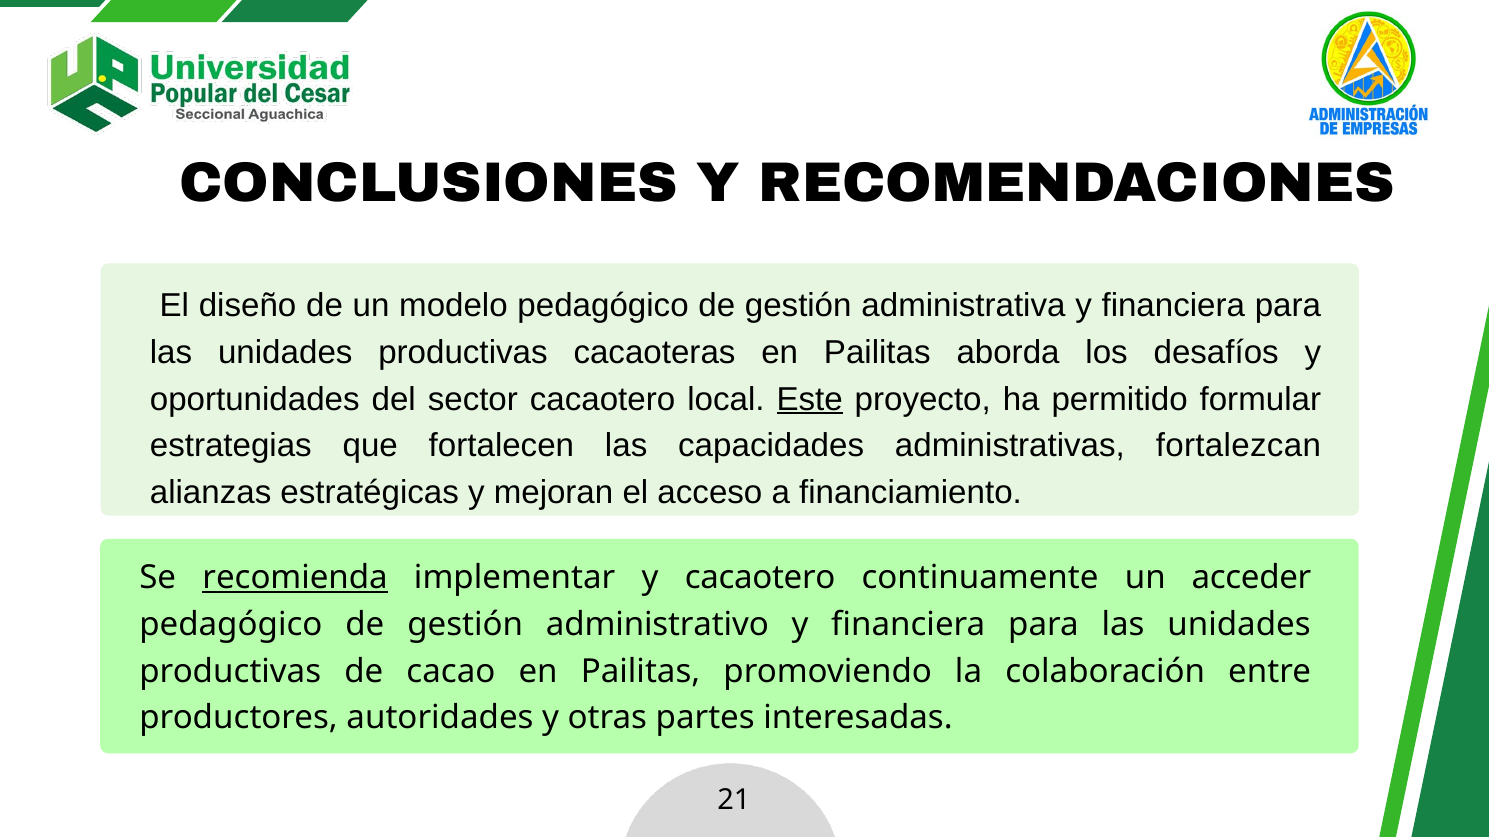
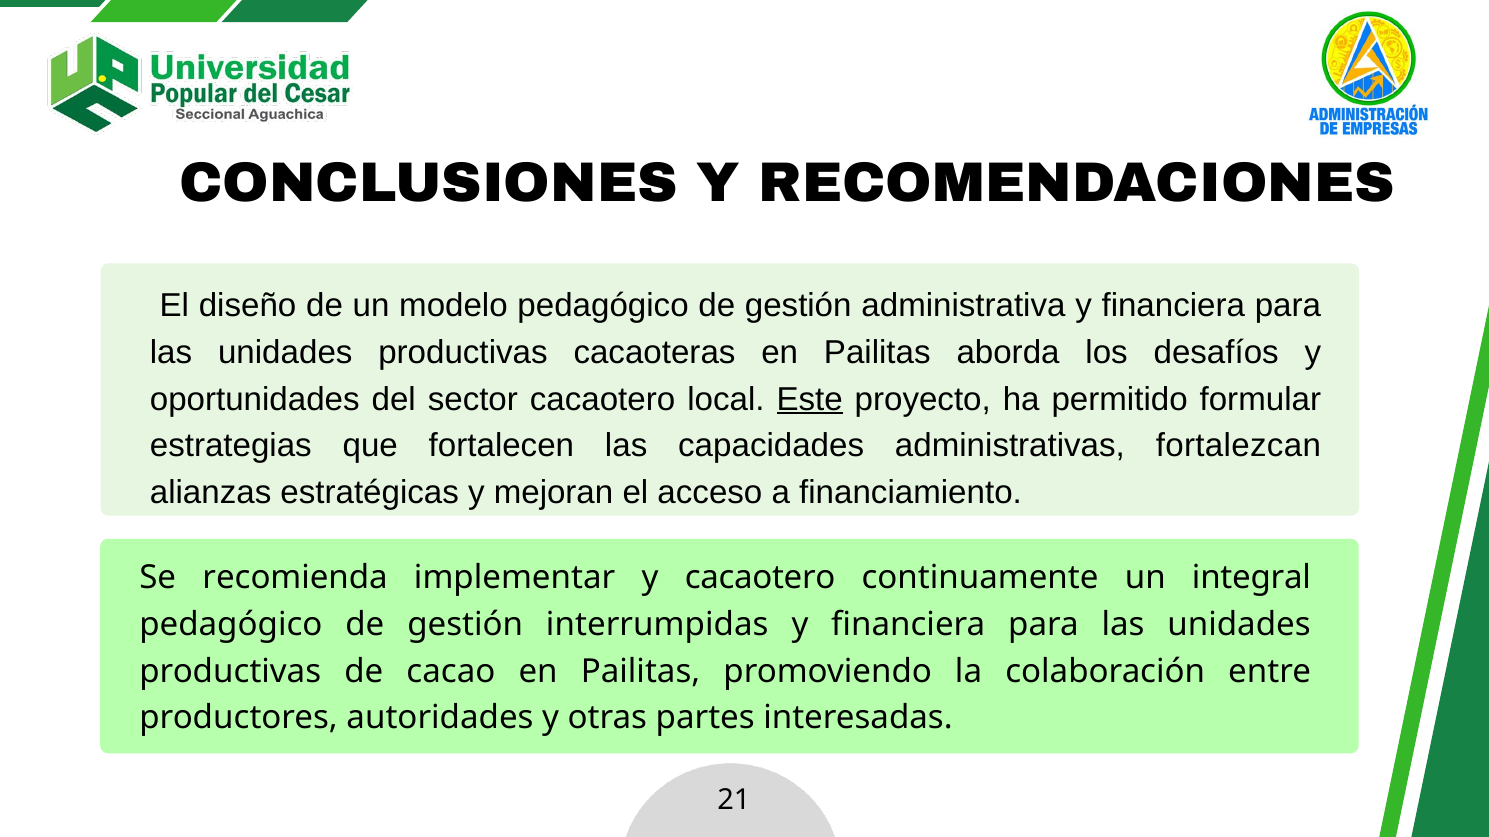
recomienda underline: present -> none (295, 578)
acceder: acceder -> integral (1251, 578)
administrativo: administrativo -> interrumpidas (657, 625)
